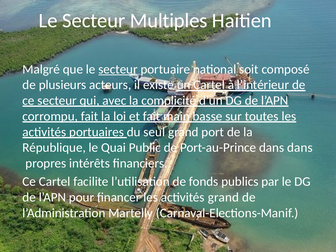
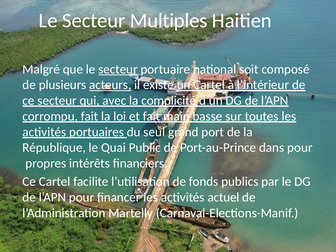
acteurs underline: none -> present (110, 85)
dans dans: dans -> pour (300, 148)
activités grand: grand -> actuel (223, 197)
